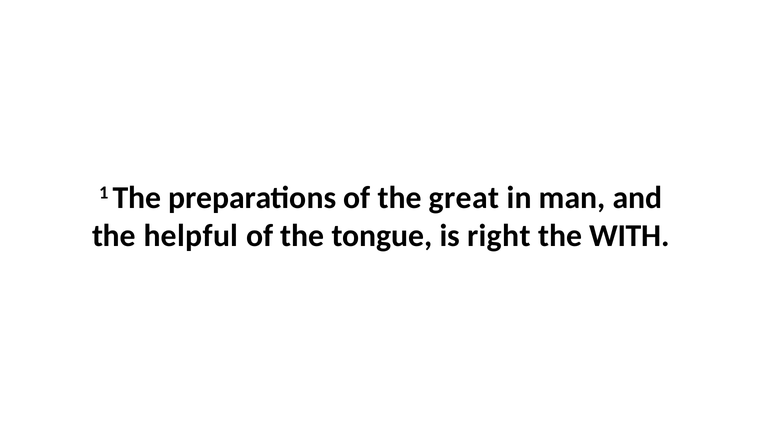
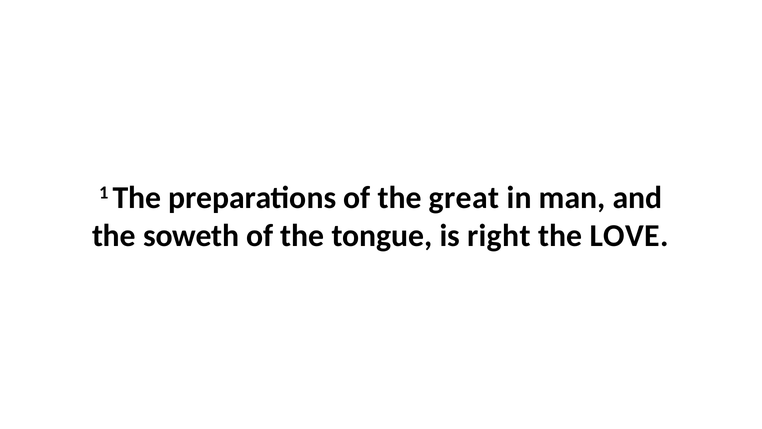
helpful: helpful -> soweth (191, 236)
WITH: WITH -> LOVE (629, 236)
